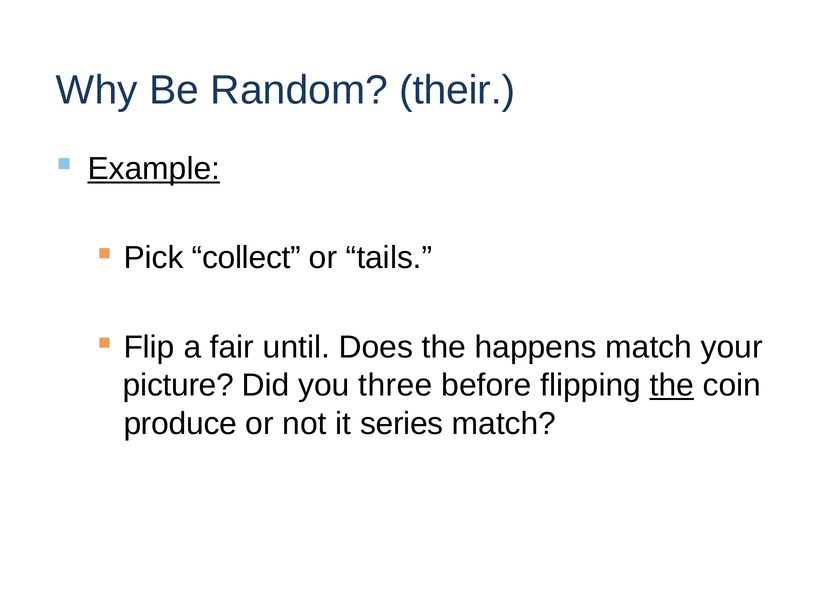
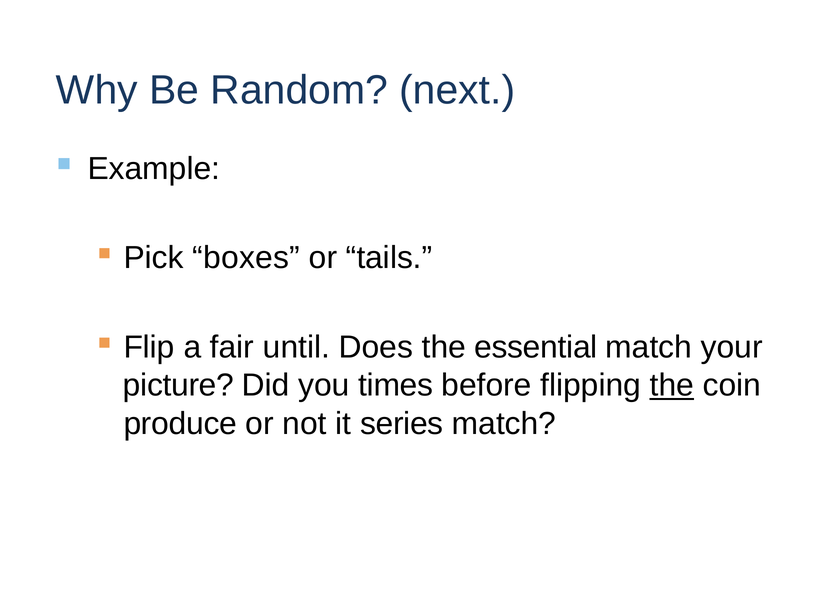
their: their -> next (457, 90)
Example underline: present -> none (154, 169)
collect: collect -> boxes (246, 258)
happens: happens -> essential (536, 347)
three: three -> times (396, 386)
